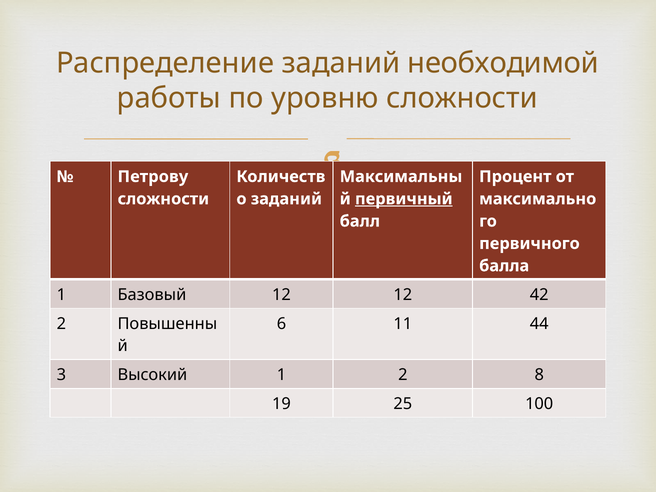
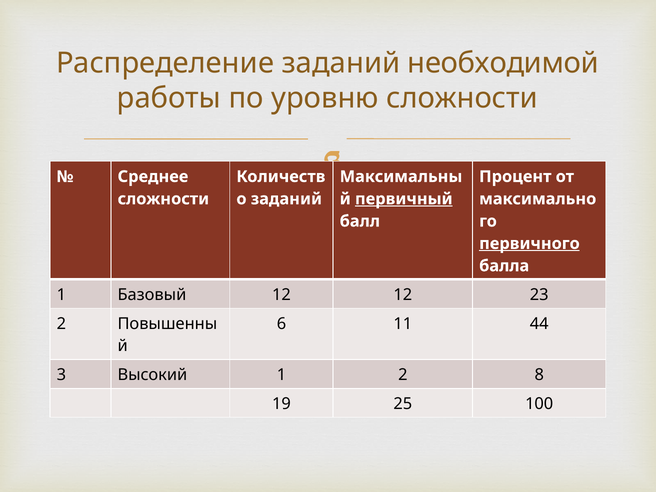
Петрову: Петрову -> Среднее (153, 177)
первичного underline: none -> present (529, 244)
42: 42 -> 23 (539, 295)
